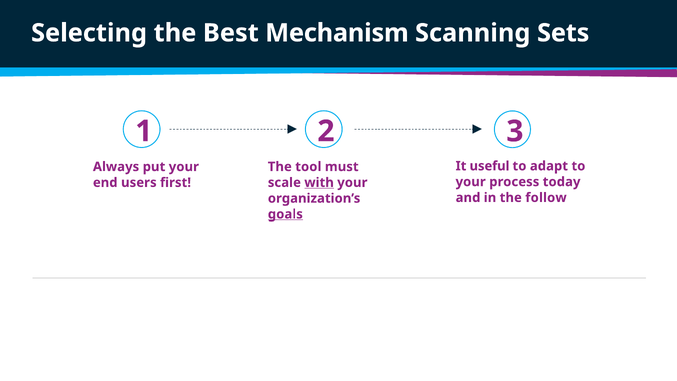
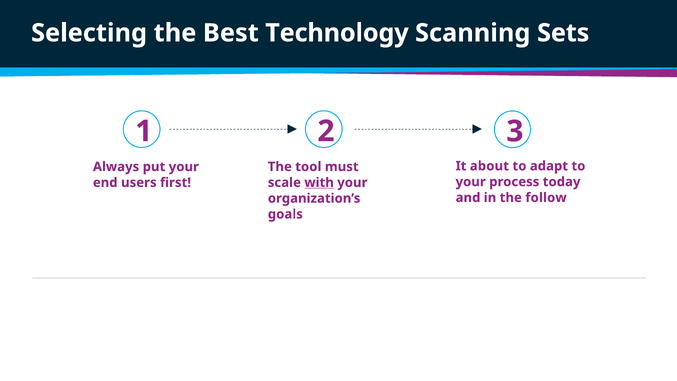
Mechanism: Mechanism -> Technology (337, 33)
useful: useful -> about (489, 166)
goals underline: present -> none (285, 214)
